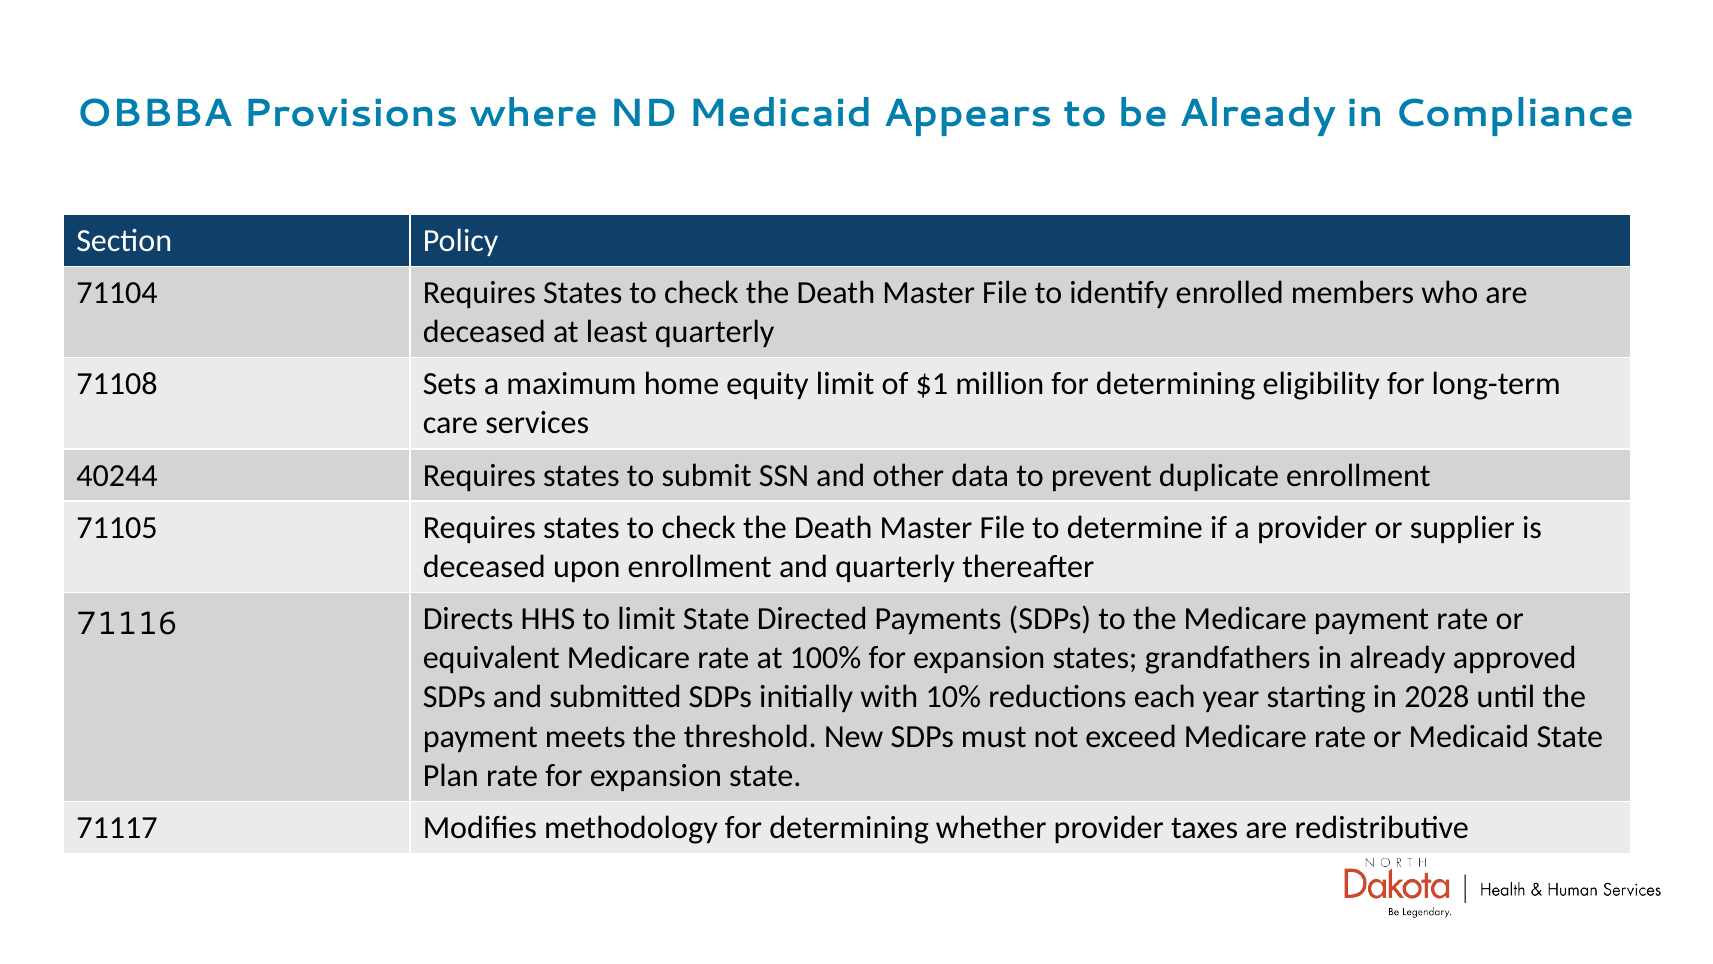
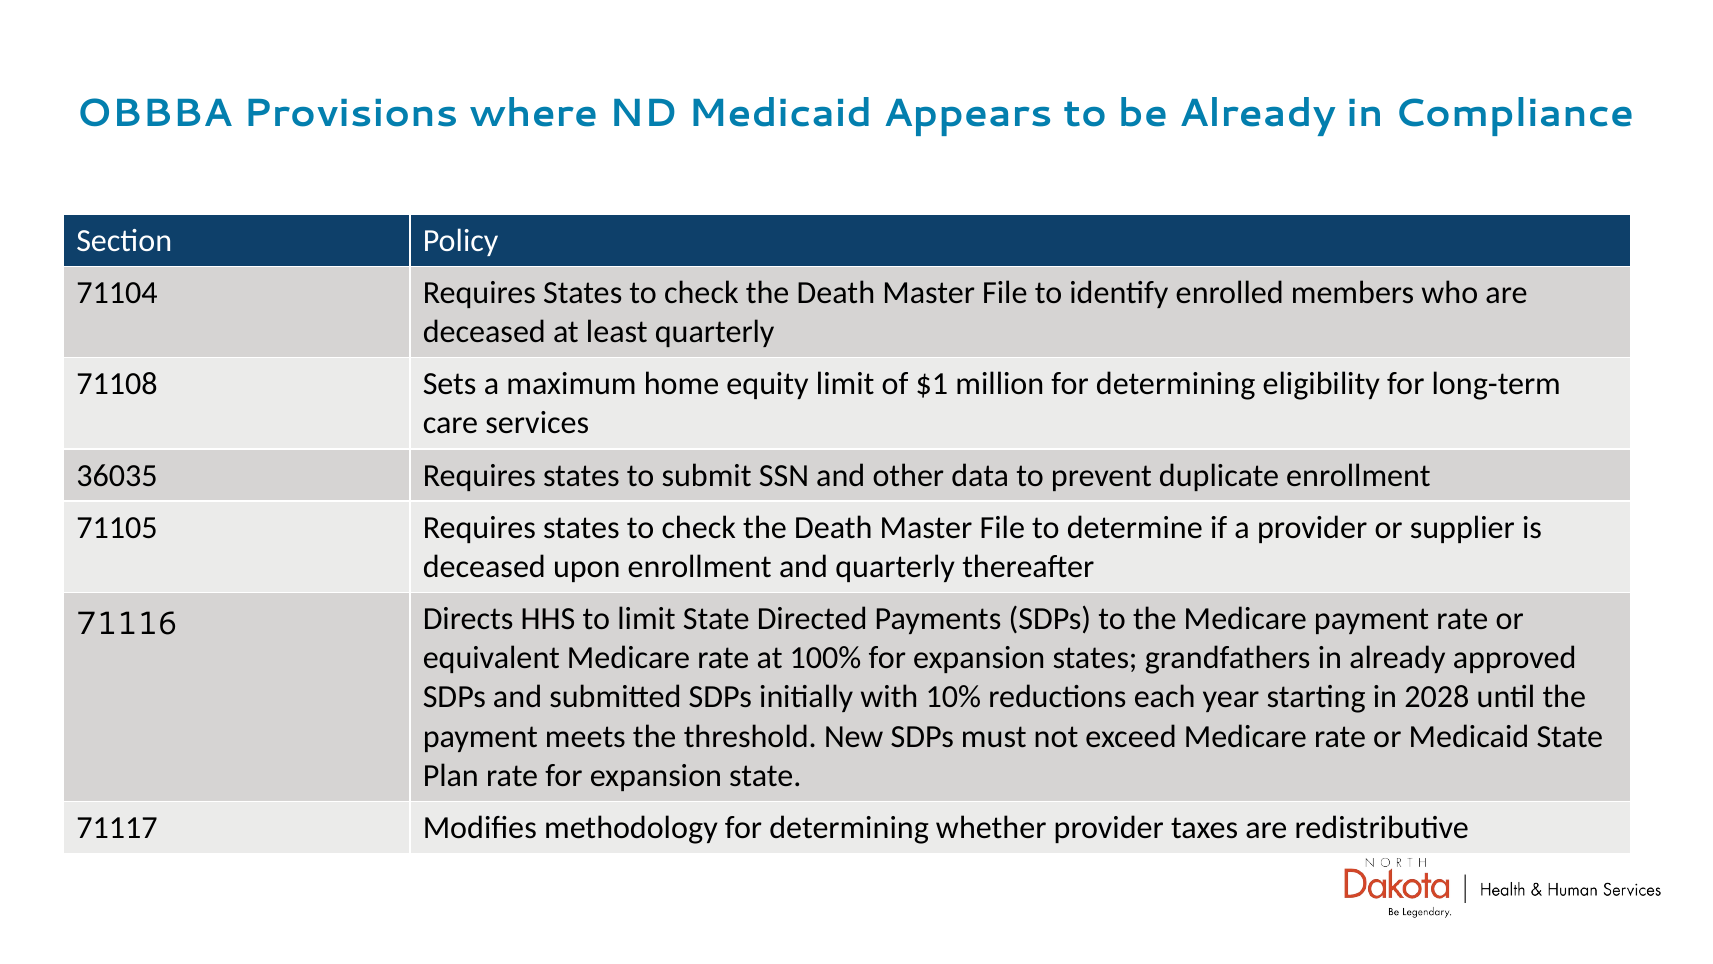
40244: 40244 -> 36035 (117, 475)
